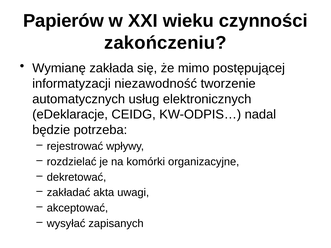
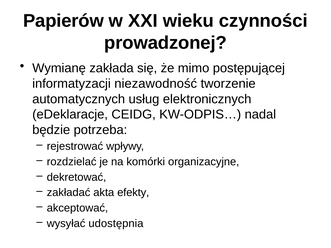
zakończeniu: zakończeniu -> prowadzonej (166, 43)
uwagi: uwagi -> efekty (133, 193)
zapisanych: zapisanych -> udostępnia (116, 224)
